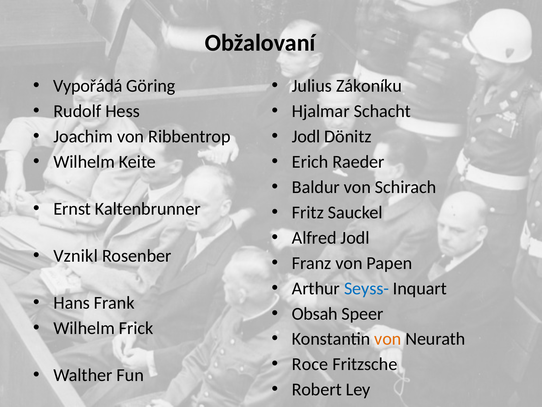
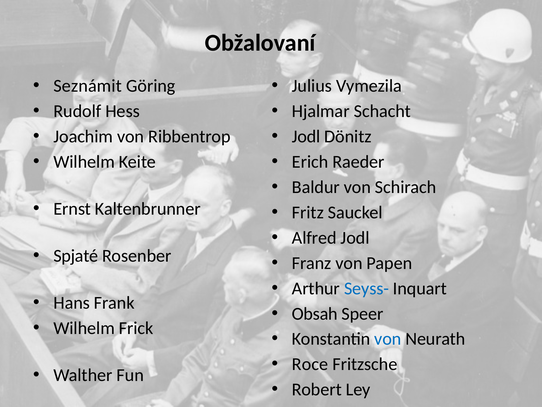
Vypořádá: Vypořádá -> Seznámit (88, 86)
Zákoníku: Zákoníku -> Vymezila (369, 86)
Vznikl: Vznikl -> Spjaté (76, 256)
von colour: orange -> blue (388, 339)
